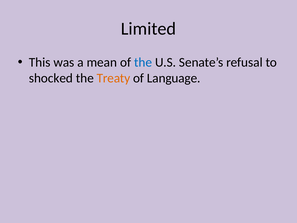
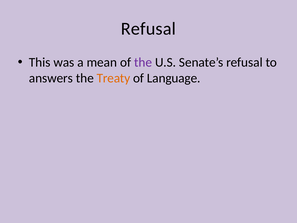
Limited: Limited -> Refusal (148, 29)
the colour: blue -> purple (143, 62)
shocked: shocked -> answers (51, 78)
